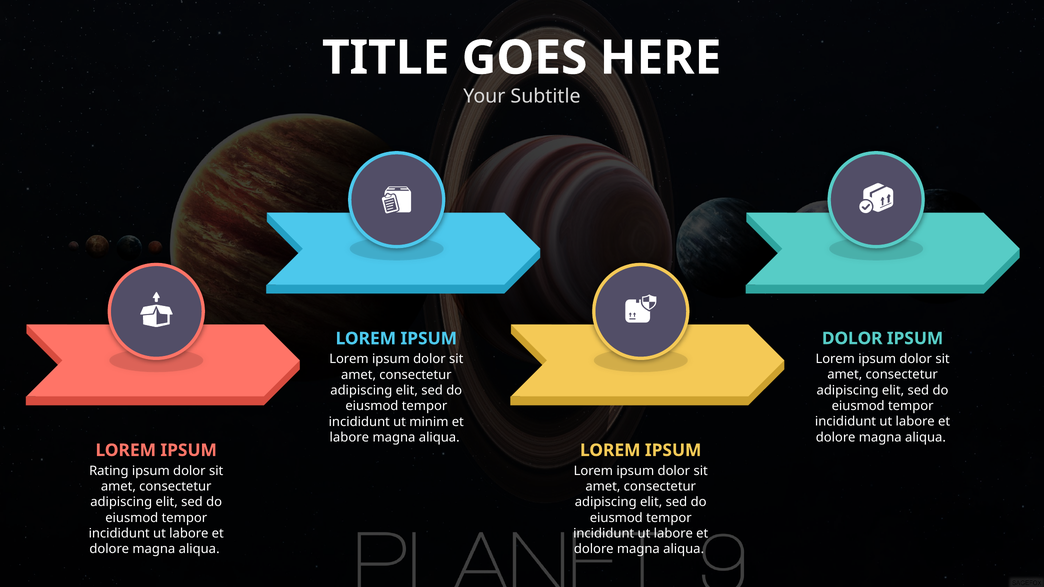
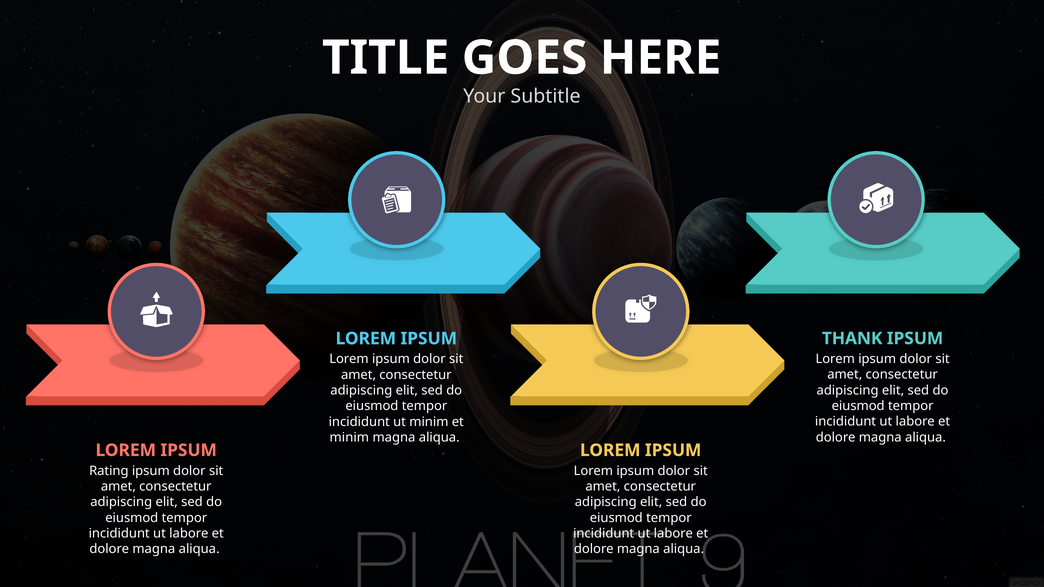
DOLOR: DOLOR -> THANK (852, 339)
labore: labore -> minim (349, 438)
